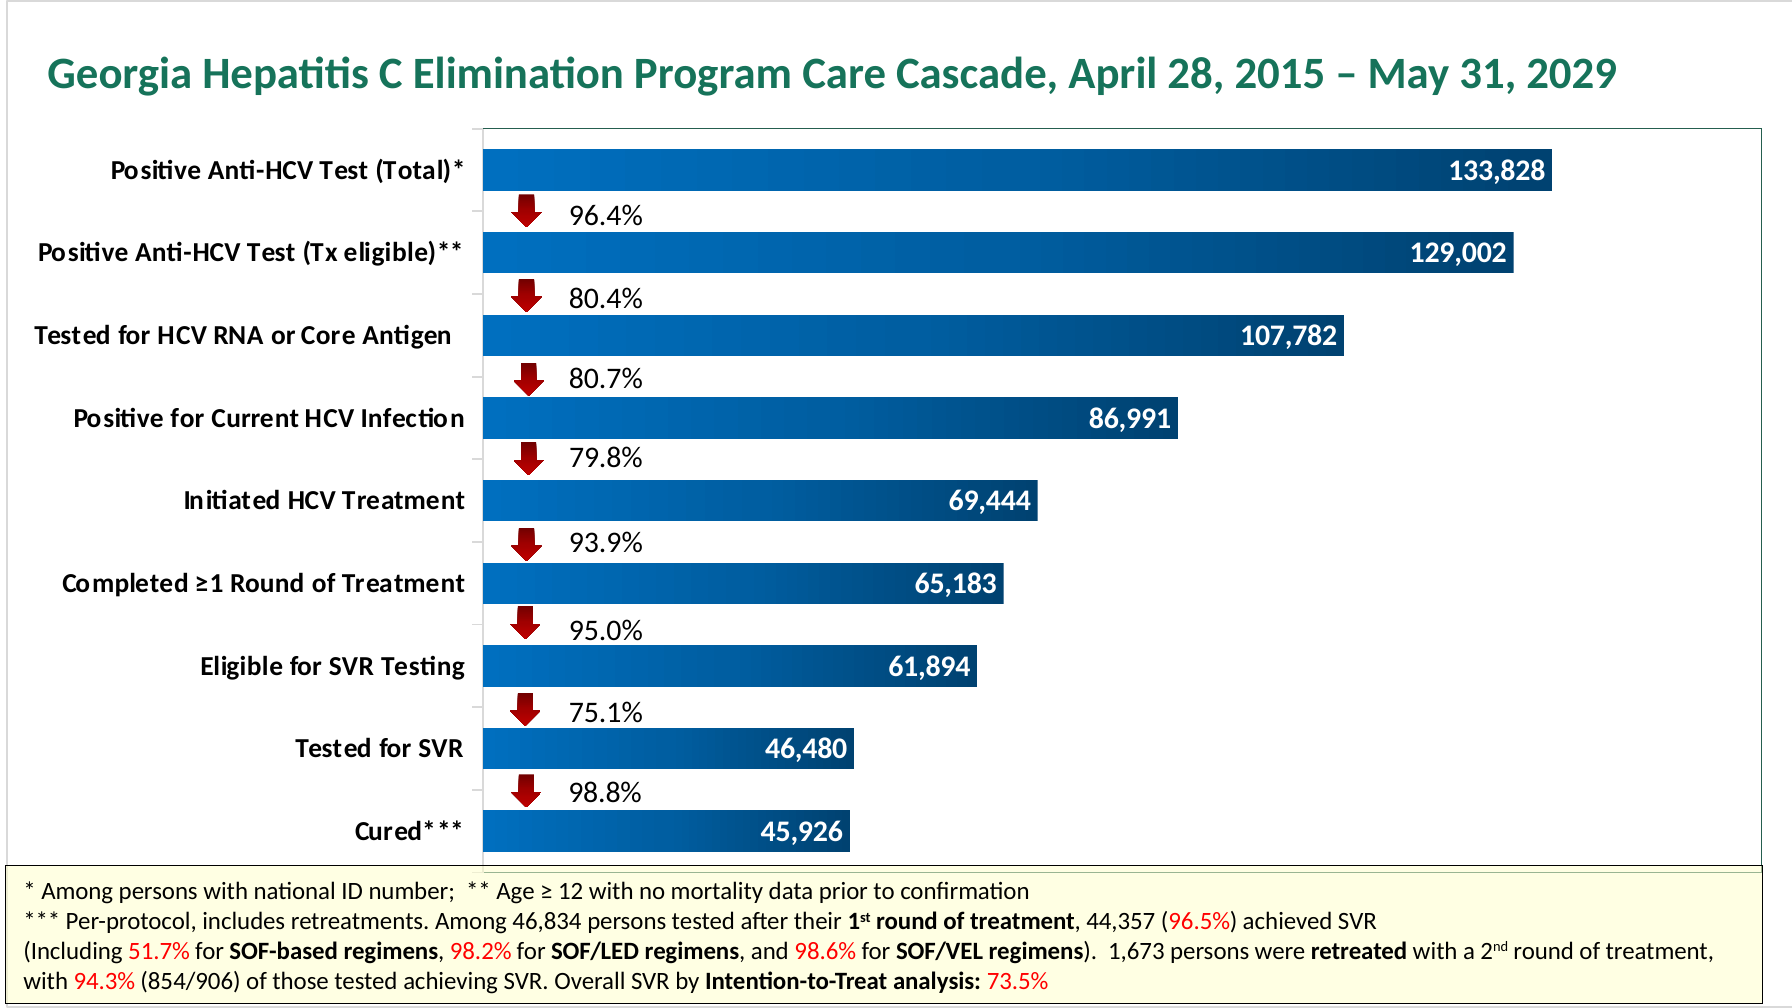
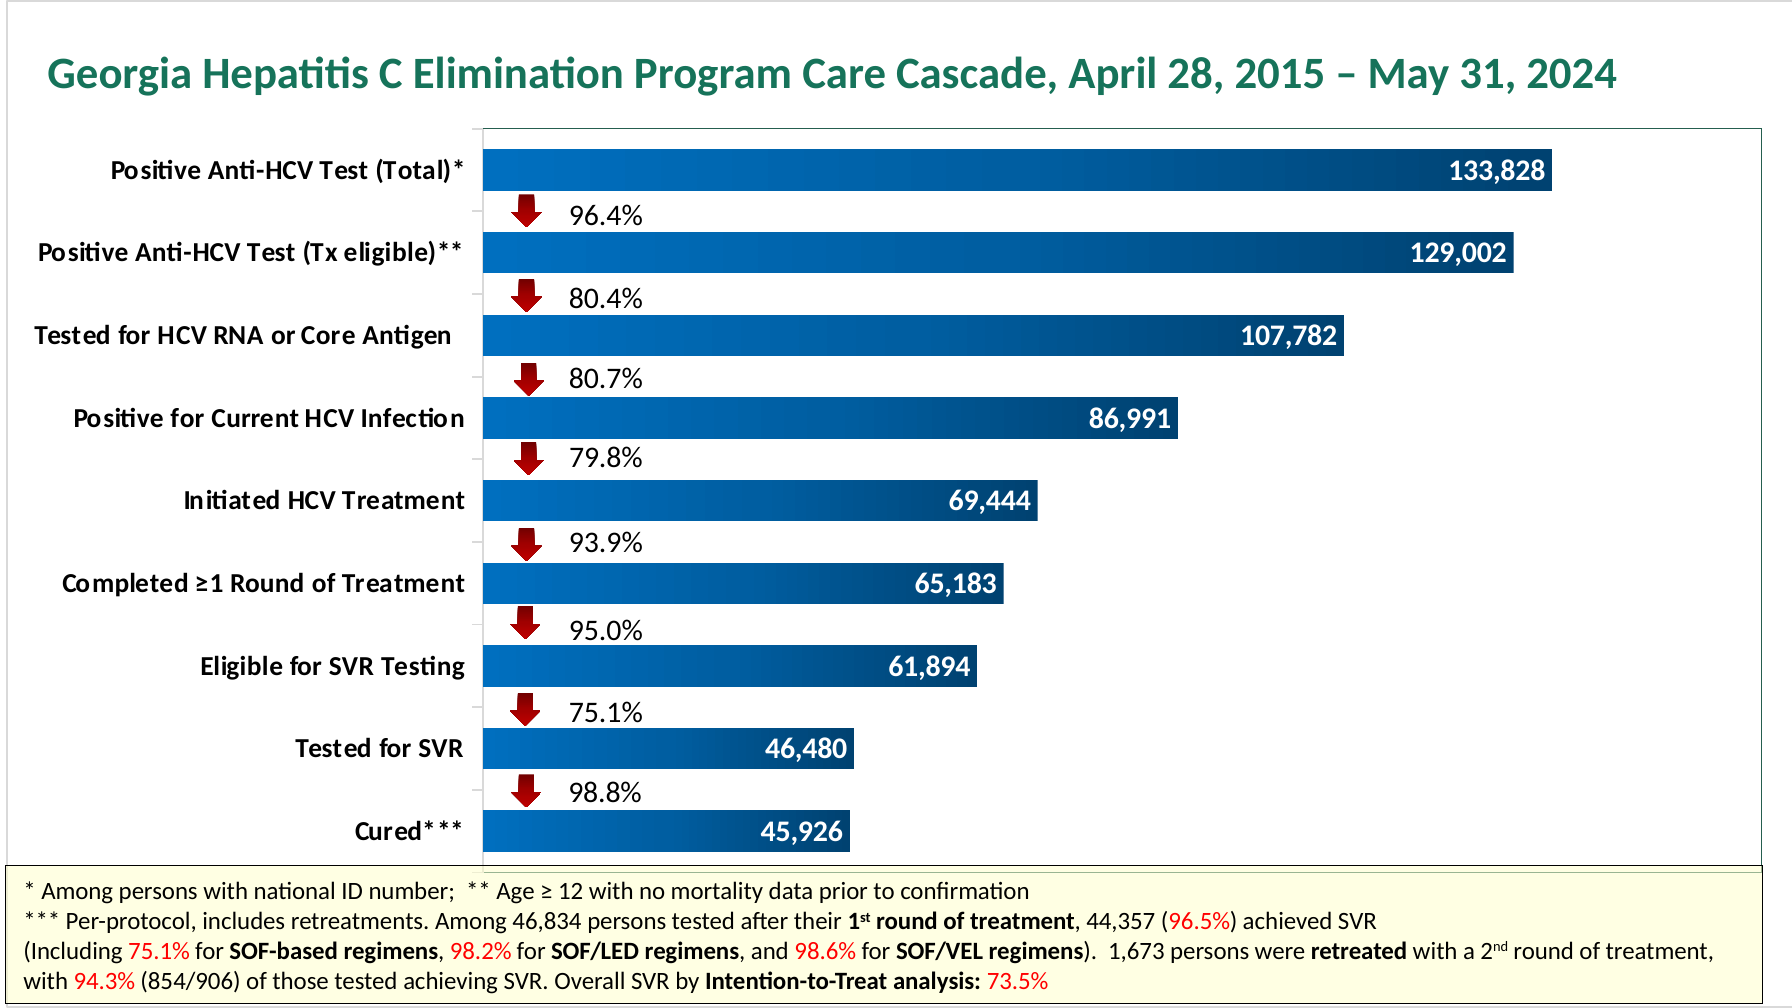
2029: 2029 -> 2024 (1572, 74)
Including 51.7%: 51.7% -> 75.1% (159, 951)
